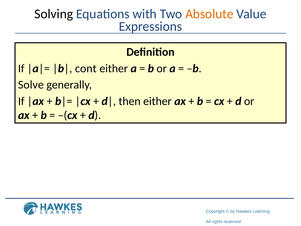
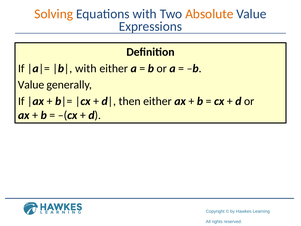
Solving colour: black -> orange (54, 14)
cont: cont -> with (86, 68)
Solve: Solve -> Value (31, 85)
